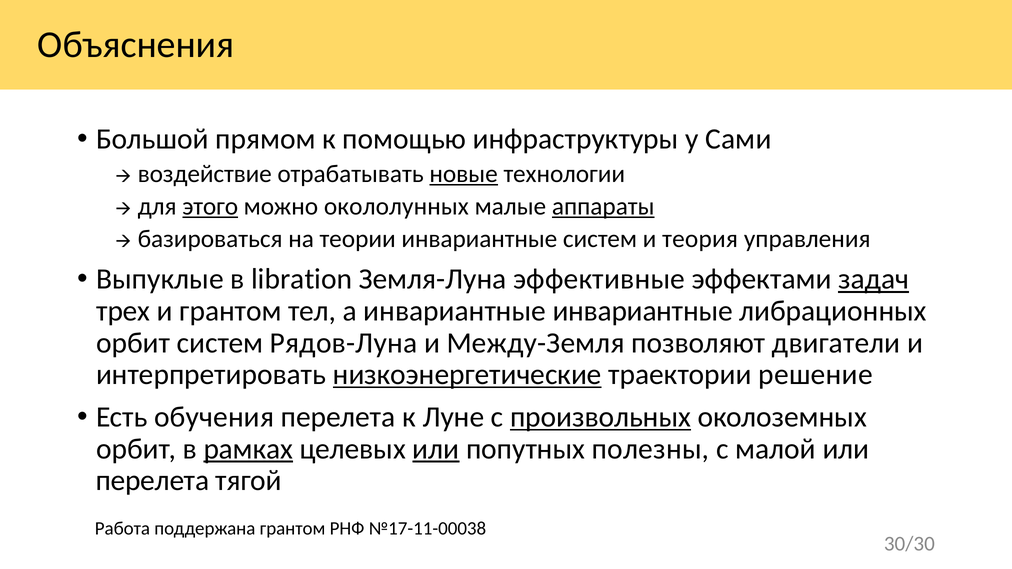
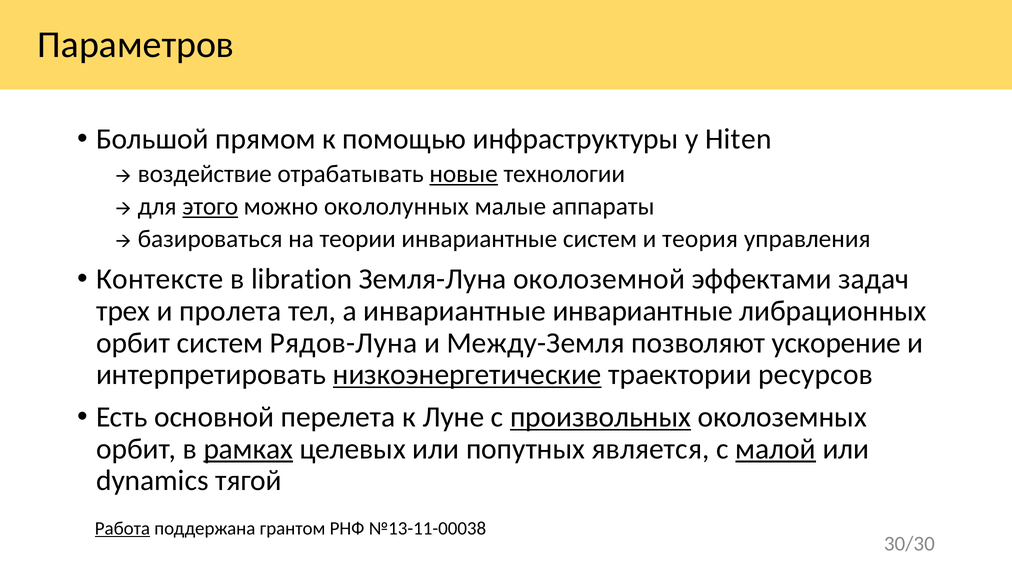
Объяснения: Объяснения -> Параметров (136, 45)
Сами: Сами -> Hiten (738, 139)
аппараты underline: present -> none (603, 207)
Выпуклые: Выпуклые -> Контексте (160, 279)
эффективные: эффективные -> околоземной (599, 279)
задач underline: present -> none (874, 279)
и грантом: грантом -> пролета (231, 311)
двигатели: двигатели -> ускорение (836, 343)
решение: решение -> ресурсов (816, 375)
обучения: обучения -> основной (214, 417)
или underline: present -> none (436, 449)
полезны: полезны -> является (651, 449)
малой underline: none -> present (776, 449)
перелета: перелета -> dynamics (152, 481)
Работа underline: none -> present (122, 529)
№17-11-00038: №17-11-00038 -> №13-11-00038 (427, 529)
